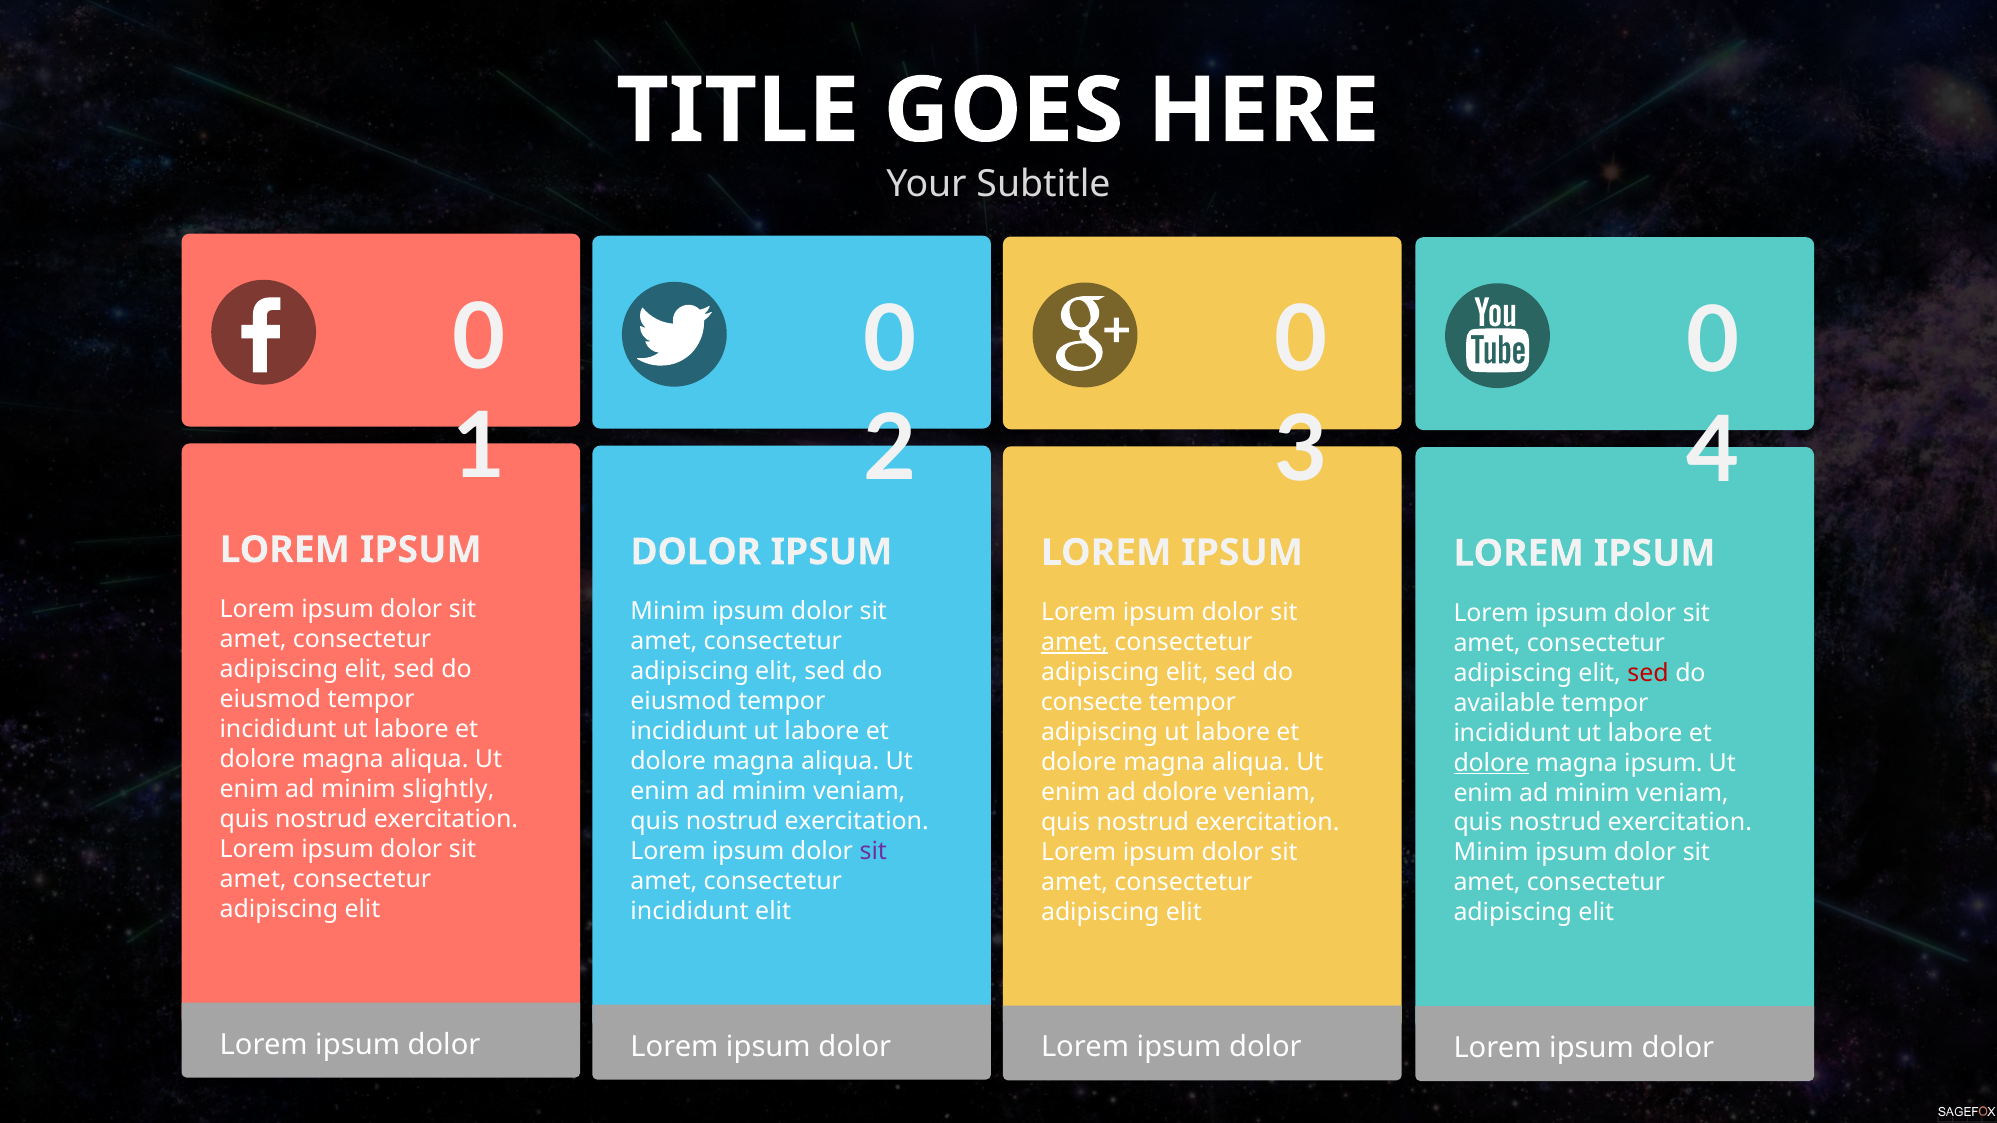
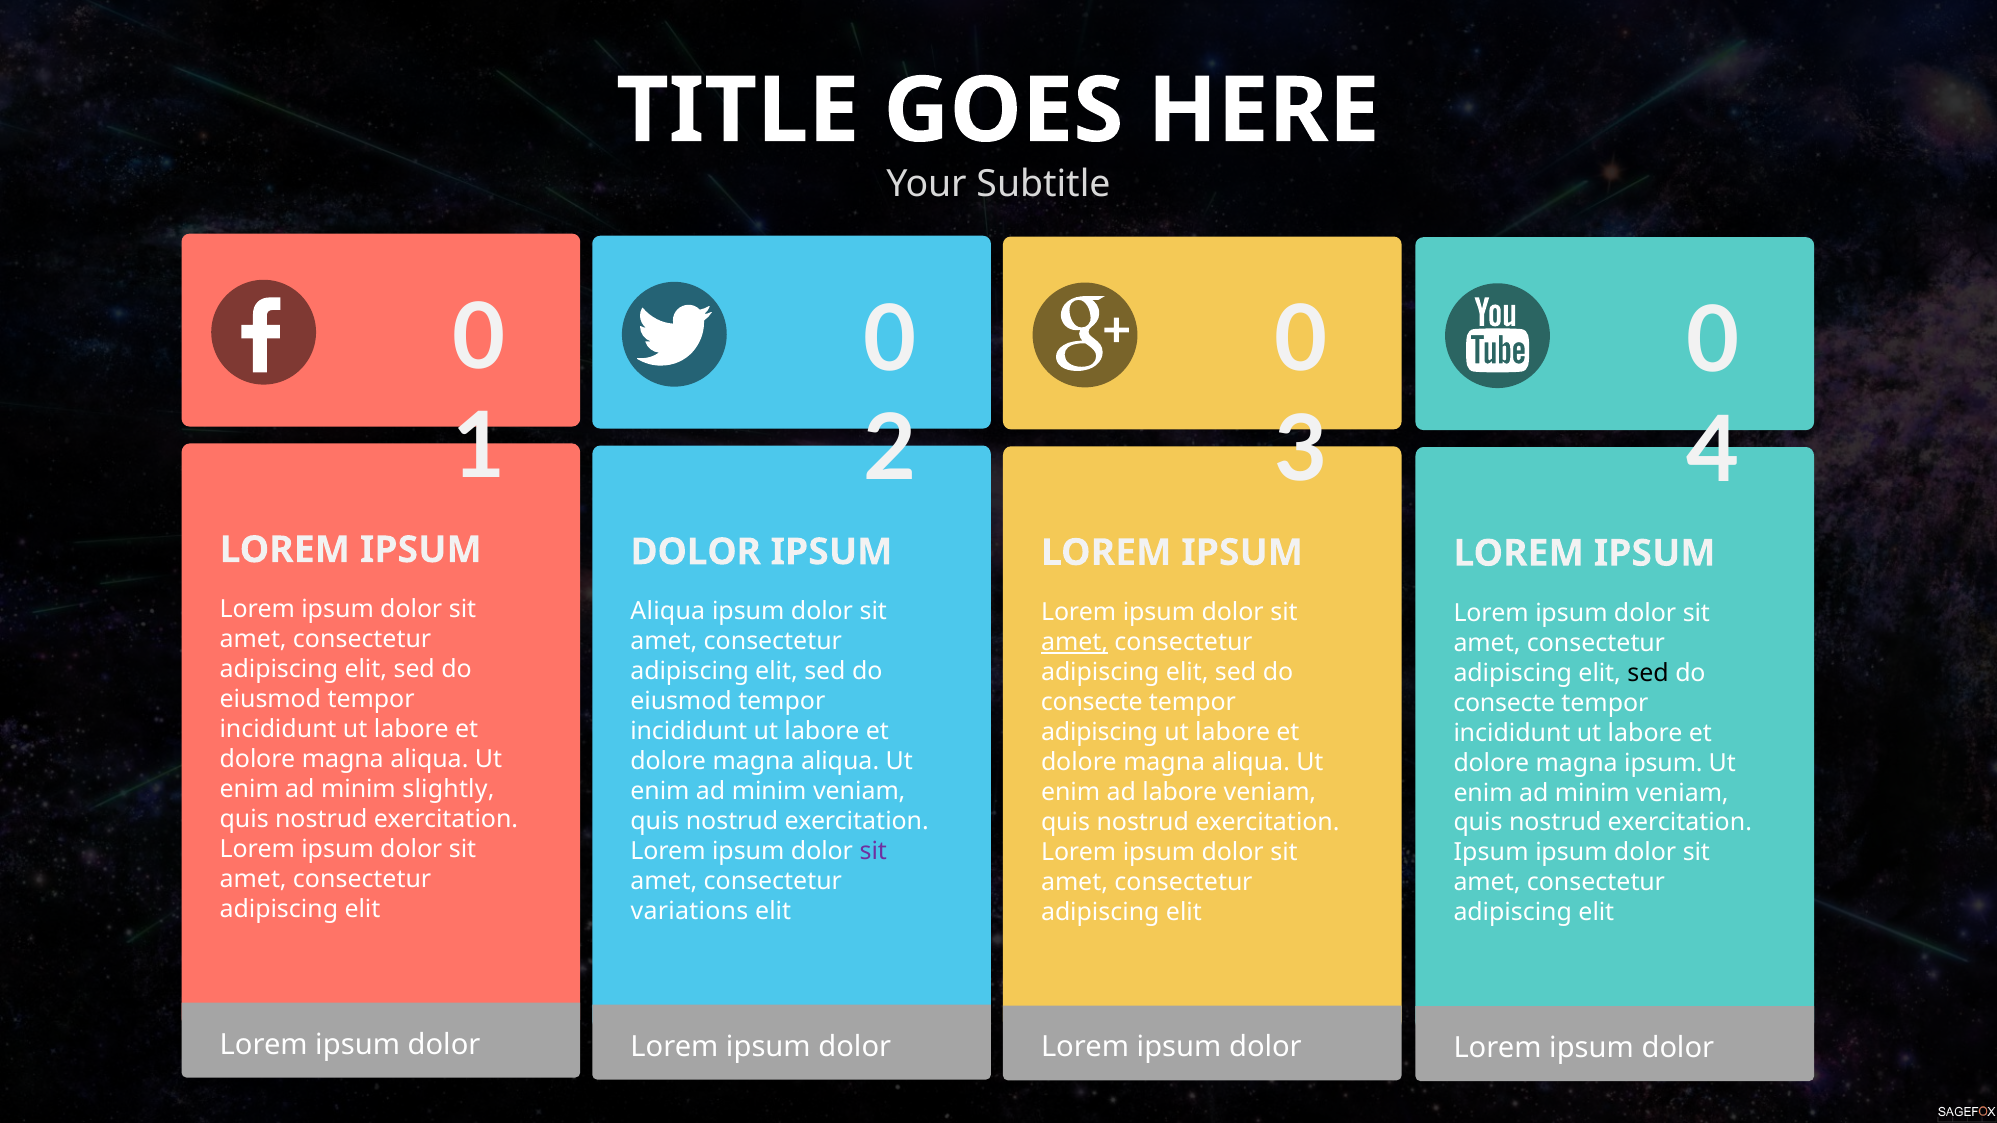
Minim: Minim -> Aliqua (668, 612)
sed colour: red -> black (1648, 673)
available: available -> consecte (1504, 703)
dolore underline: present -> none (1491, 763)
ad dolore: dolore -> labore (1180, 792)
Minim: Minim -> Ipsum (1491, 853)
incididunt: incididunt -> variations (689, 911)
